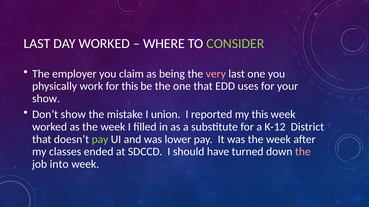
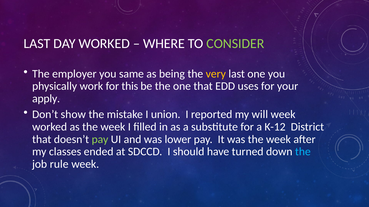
claim: claim -> same (131, 74)
very colour: pink -> yellow (216, 74)
show: show -> apply (46, 99)
my this: this -> will (260, 115)
the colour: pink -> light blue (303, 152)
into: into -> rule (59, 165)
